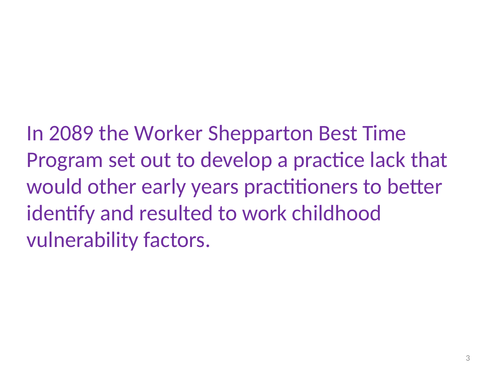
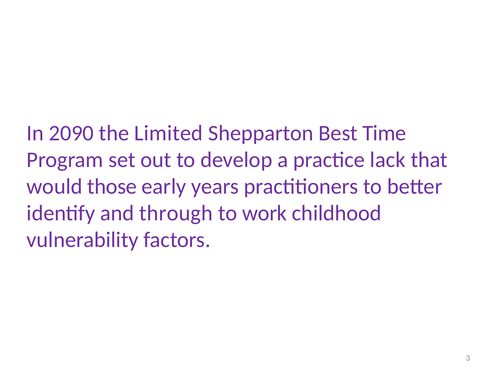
2089: 2089 -> 2090 (71, 133)
Worker: Worker -> Limited (169, 133)
other: other -> those (112, 187)
resulted: resulted -> through (176, 213)
